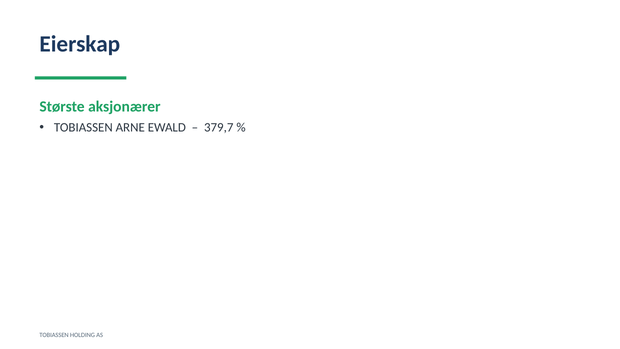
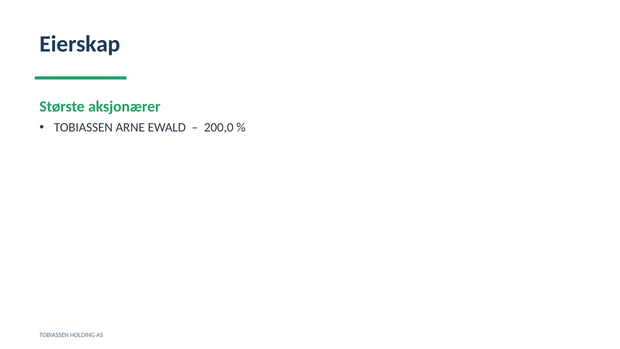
379,7: 379,7 -> 200,0 (219, 127)
